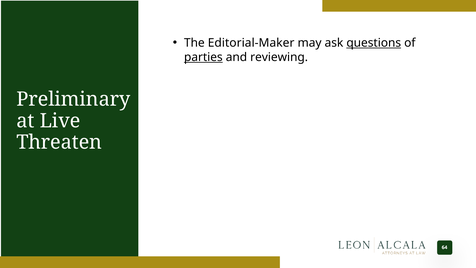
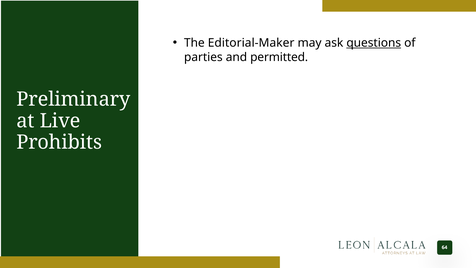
parties underline: present -> none (203, 57)
reviewing: reviewing -> permitted (279, 57)
Threaten: Threaten -> Prohibits (59, 142)
